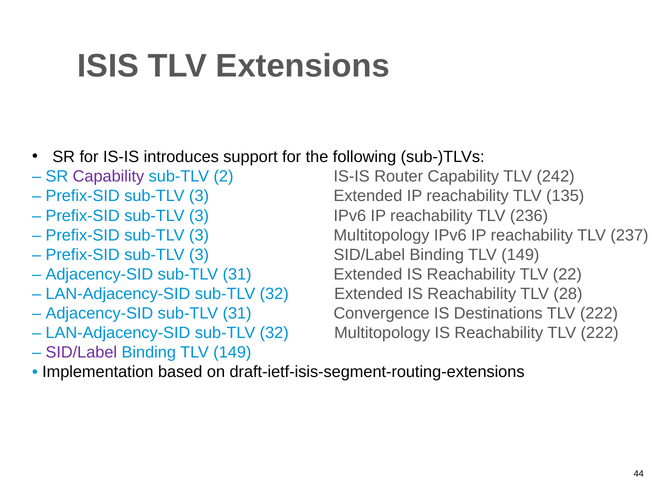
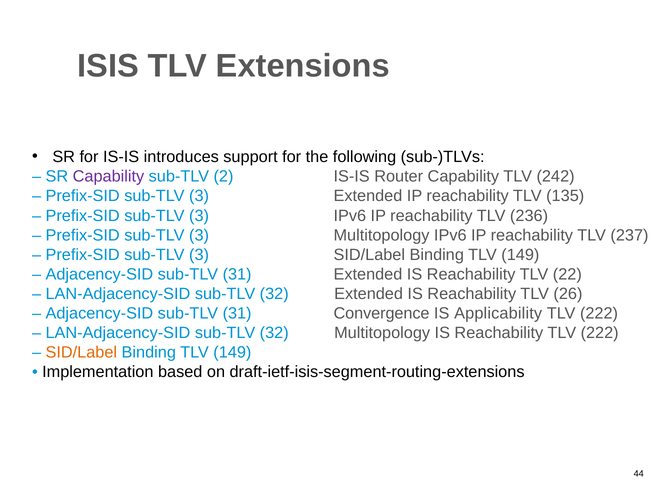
28: 28 -> 26 (568, 294)
Destinations: Destinations -> Applicability (498, 313)
SID/Label colour: purple -> orange (81, 353)
